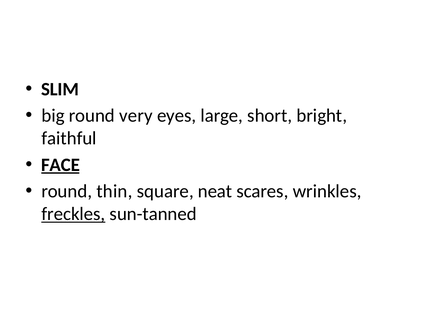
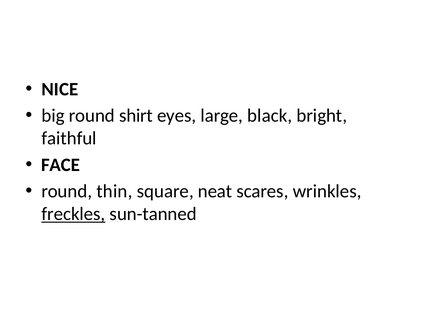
SLIM: SLIM -> NICE (60, 89)
very: very -> shirt (136, 116)
short: short -> black (270, 116)
FACE underline: present -> none (61, 165)
